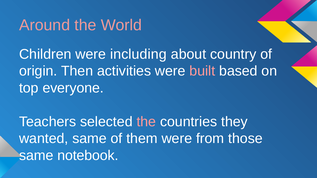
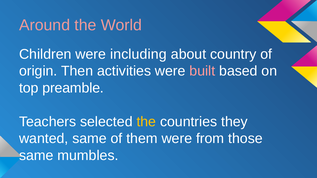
everyone: everyone -> preamble (73, 88)
the colour: pink -> yellow (146, 122)
notebook: notebook -> mumbles (88, 156)
